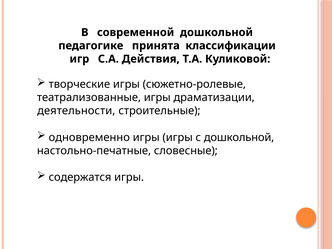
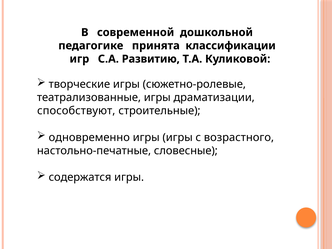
Действия: Действия -> Развитию (151, 59)
деятельности: деятельности -> способствуют (76, 111)
с дошкольной: дошкольной -> возрастного (239, 137)
